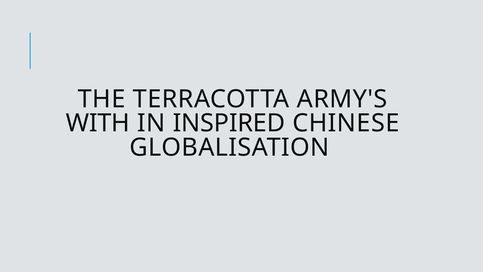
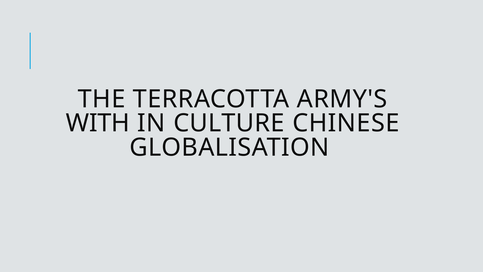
INSPIRED: INSPIRED -> CULTURE (229, 123)
